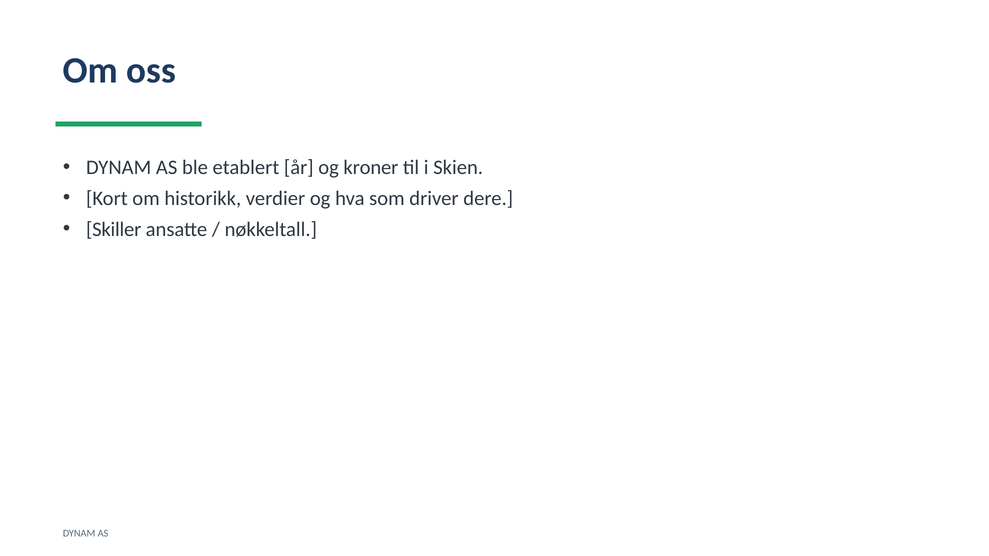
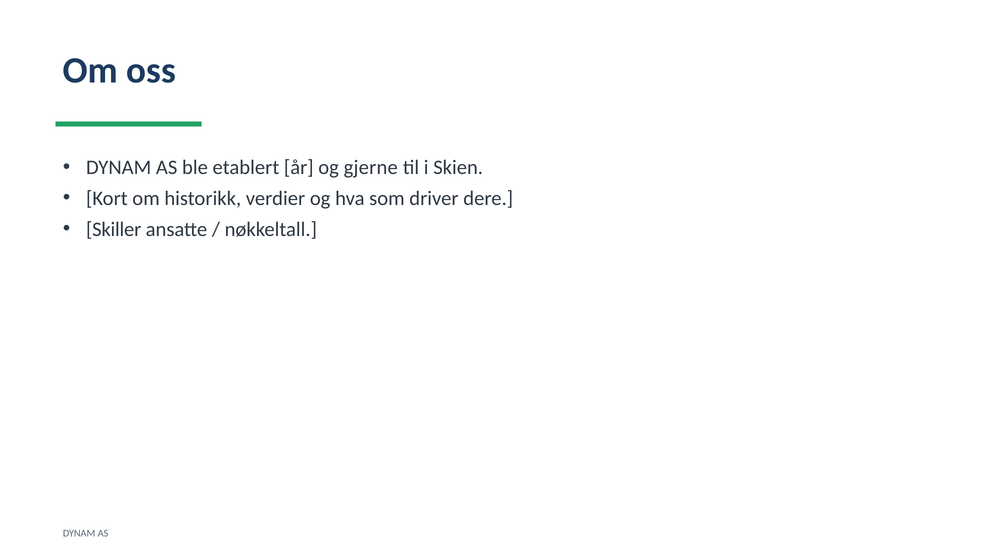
kroner: kroner -> gjerne (371, 168)
